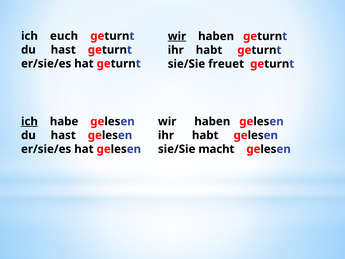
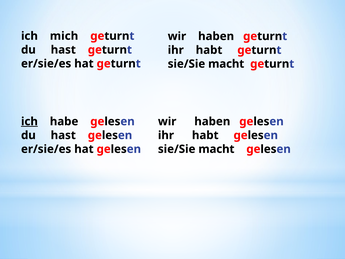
euch: euch -> mich (64, 36)
wir underline: present -> none (177, 36)
freuet: freuet -> macht (226, 64)
